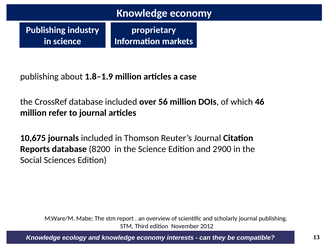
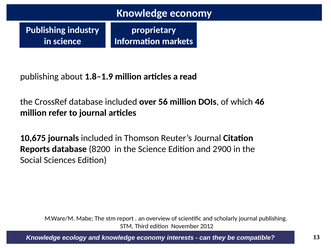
case: case -> read (188, 77)
